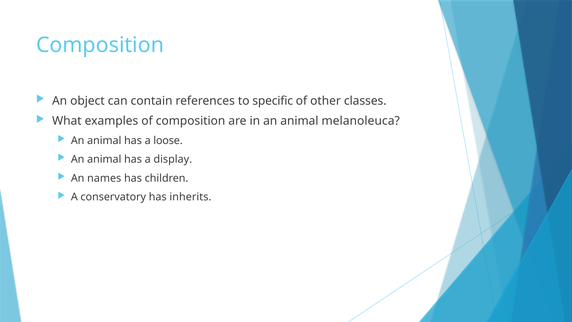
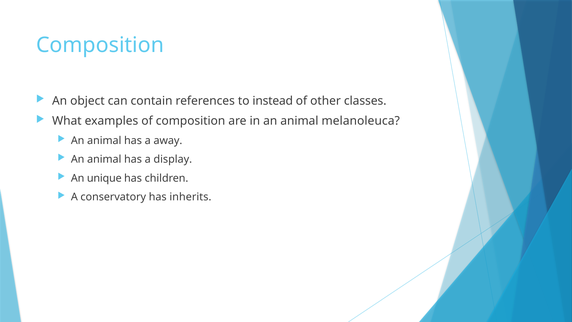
specific: specific -> instead (273, 101)
loose: loose -> away (168, 140)
names: names -> unique (104, 178)
